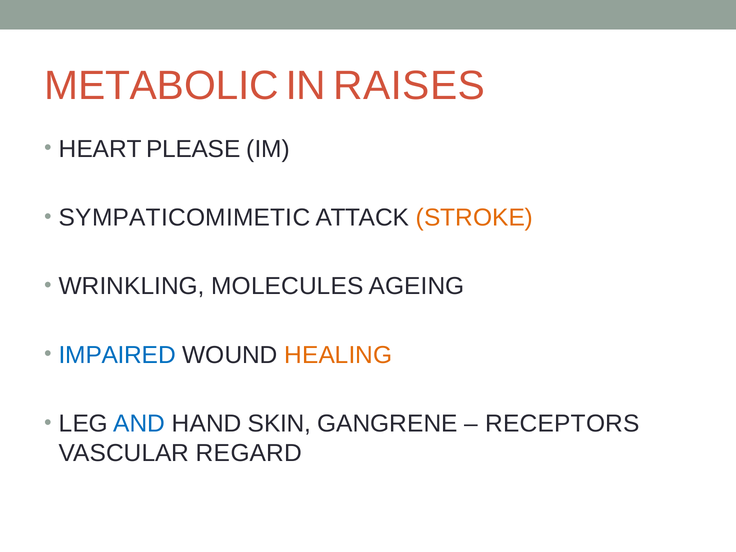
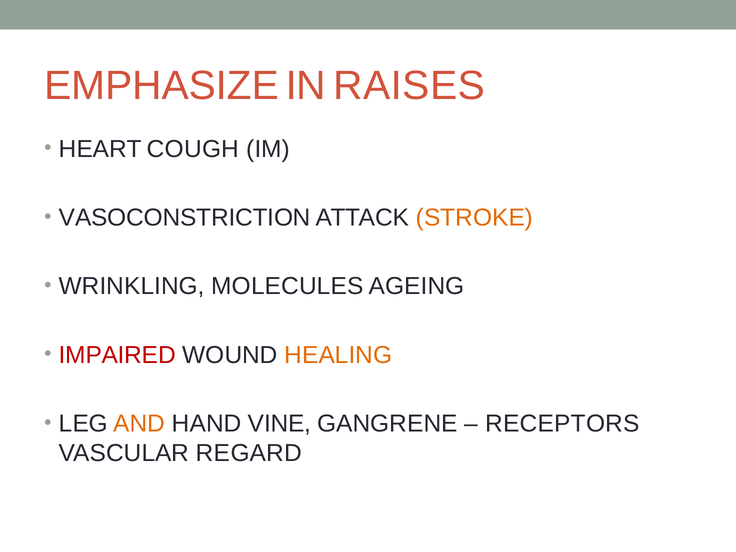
METABOLIC: METABOLIC -> EMPHASIZE (162, 86)
PLEASE: PLEASE -> COUGH (193, 149)
SYMPATICOMIMETIC: SYMPATICOMIMETIC -> VASOCONSTRICTION (185, 218)
IMPAIRED colour: blue -> red (117, 355)
AND colour: blue -> orange (139, 424)
SKIN: SKIN -> VINE (279, 424)
